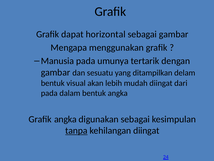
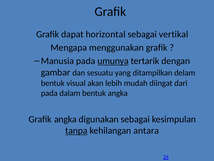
sebagai gambar: gambar -> vertikal (174, 34)
umunya underline: none -> present (113, 61)
kehilangan diingat: diingat -> antara (146, 130)
